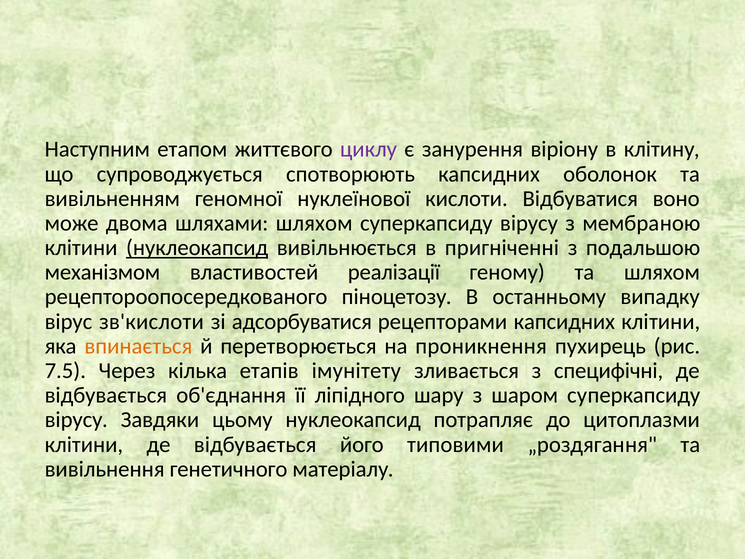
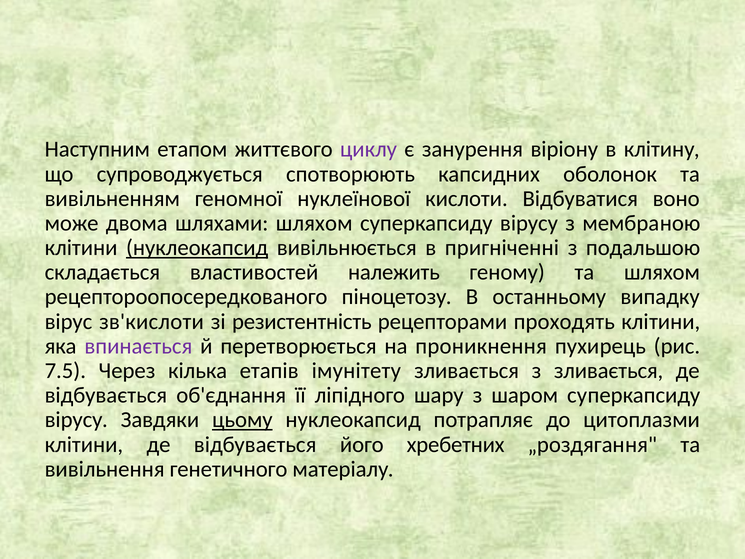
механізмом: механізмом -> складається (102, 272)
реалізації: реалізації -> належить (394, 272)
адсорбуватися: адсорбуватися -> резистентність (302, 321)
рецепторами капсидних: капсидних -> проходять (564, 321)
впинається colour: orange -> purple (138, 346)
з специфічні: специфічні -> зливається (609, 371)
цьому underline: none -> present (242, 420)
типовими: типовими -> хребетних (456, 444)
